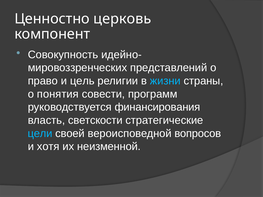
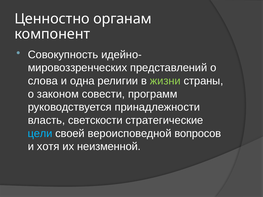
церковь: церковь -> органам (122, 19)
право: право -> слова (43, 81)
цель: цель -> одна (82, 81)
жизни colour: light blue -> light green (165, 81)
понятия: понятия -> законом (58, 94)
финансирования: финансирования -> принадлежности (157, 107)
